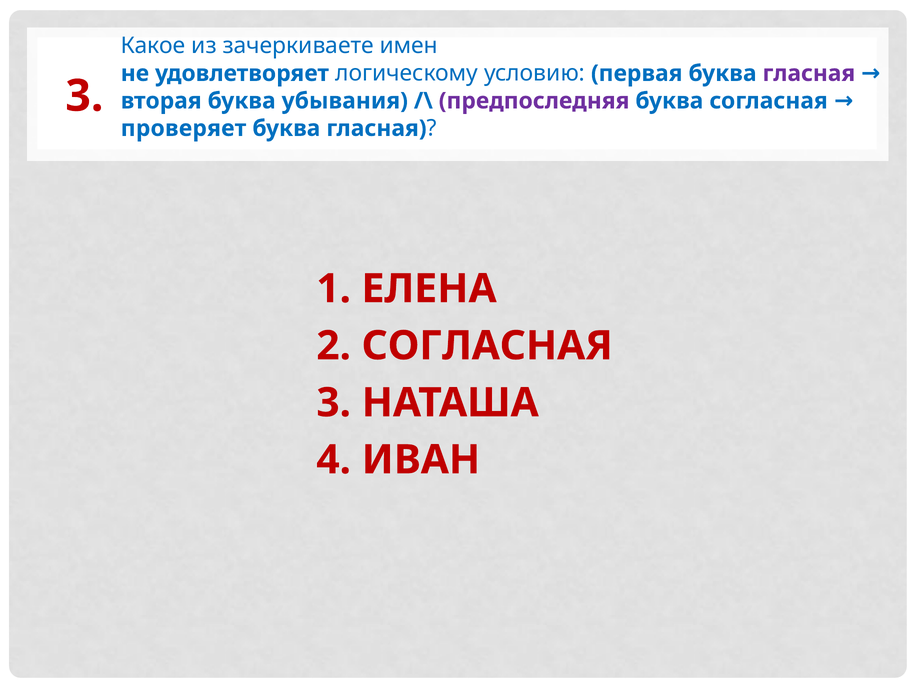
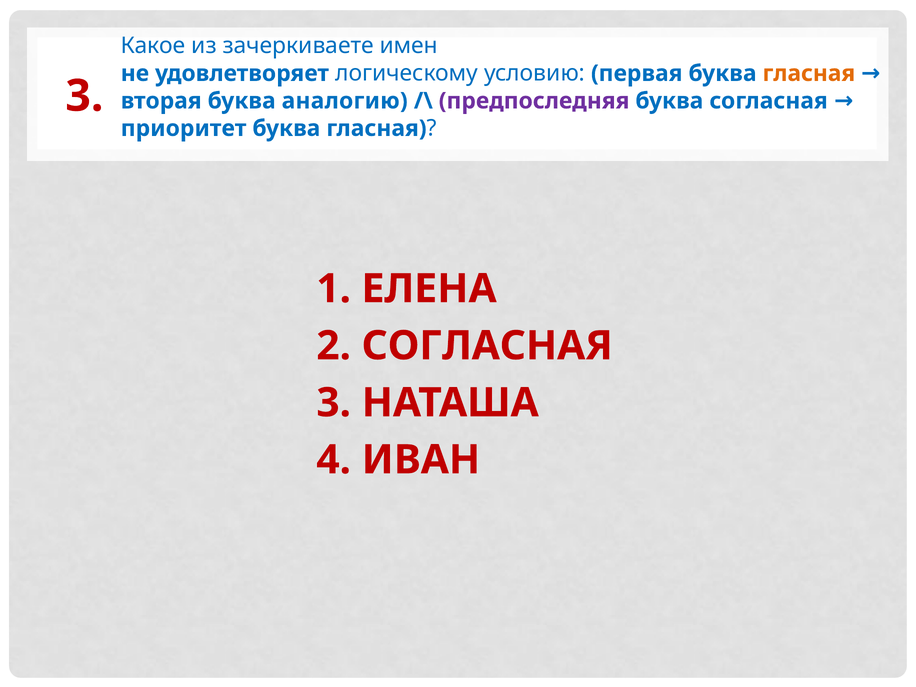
гласная colour: purple -> orange (809, 73)
убывания: убывания -> аналогию (345, 101)
проверяет: проверяет -> приоритет (184, 128)
